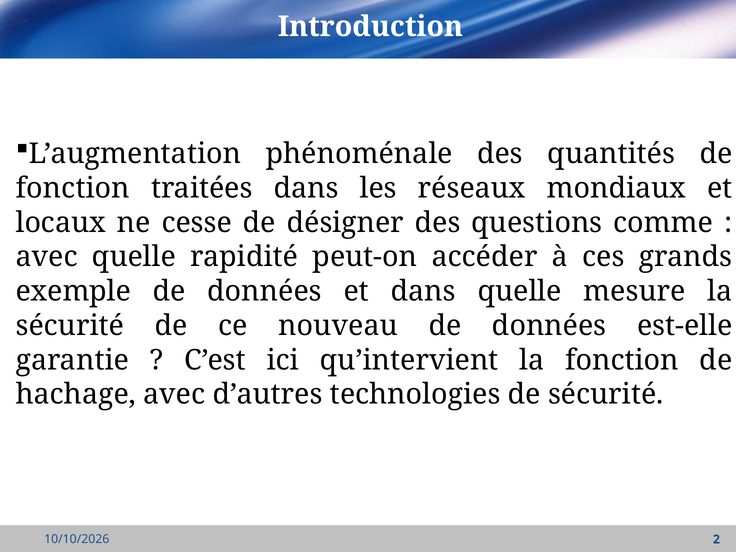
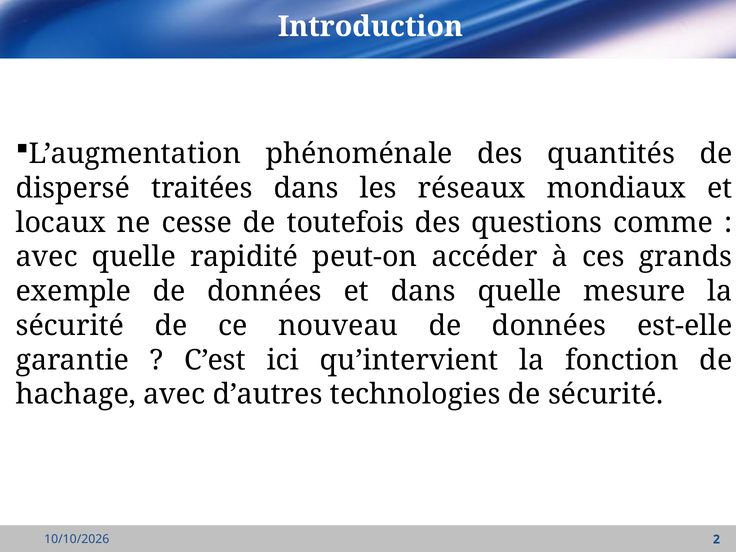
fonction: fonction -> dispersé (73, 188)
désigner: désigner -> toutefois (345, 223)
